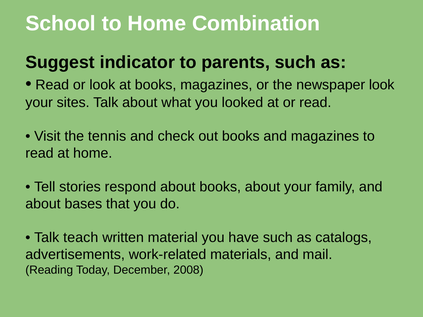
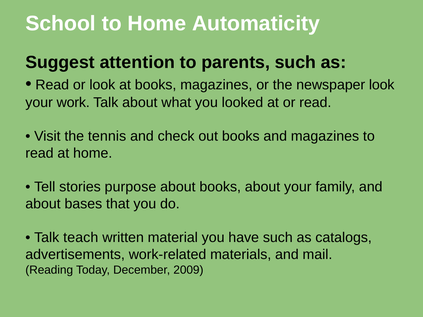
Combination: Combination -> Automaticity (256, 23)
indicator: indicator -> attention (137, 62)
sites: sites -> work (73, 102)
respond: respond -> purpose (130, 187)
2008: 2008 -> 2009 (188, 270)
